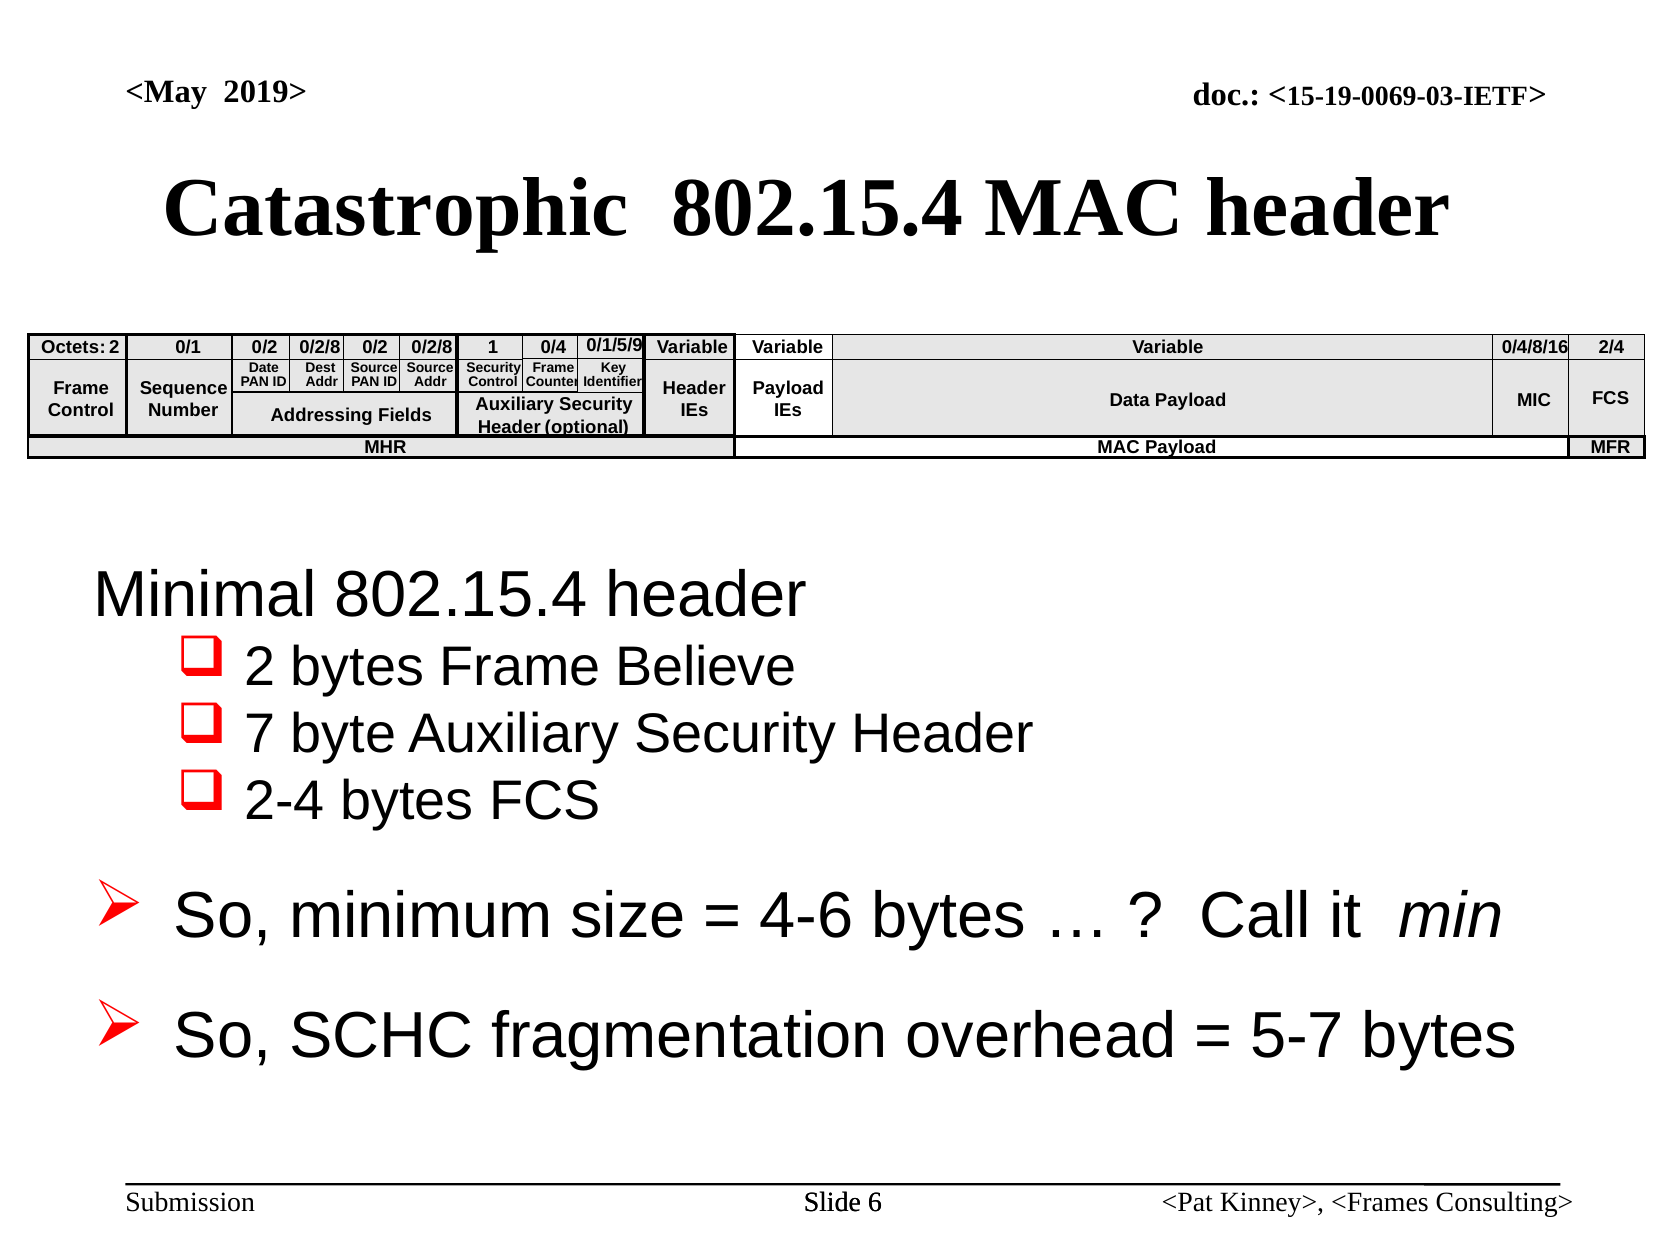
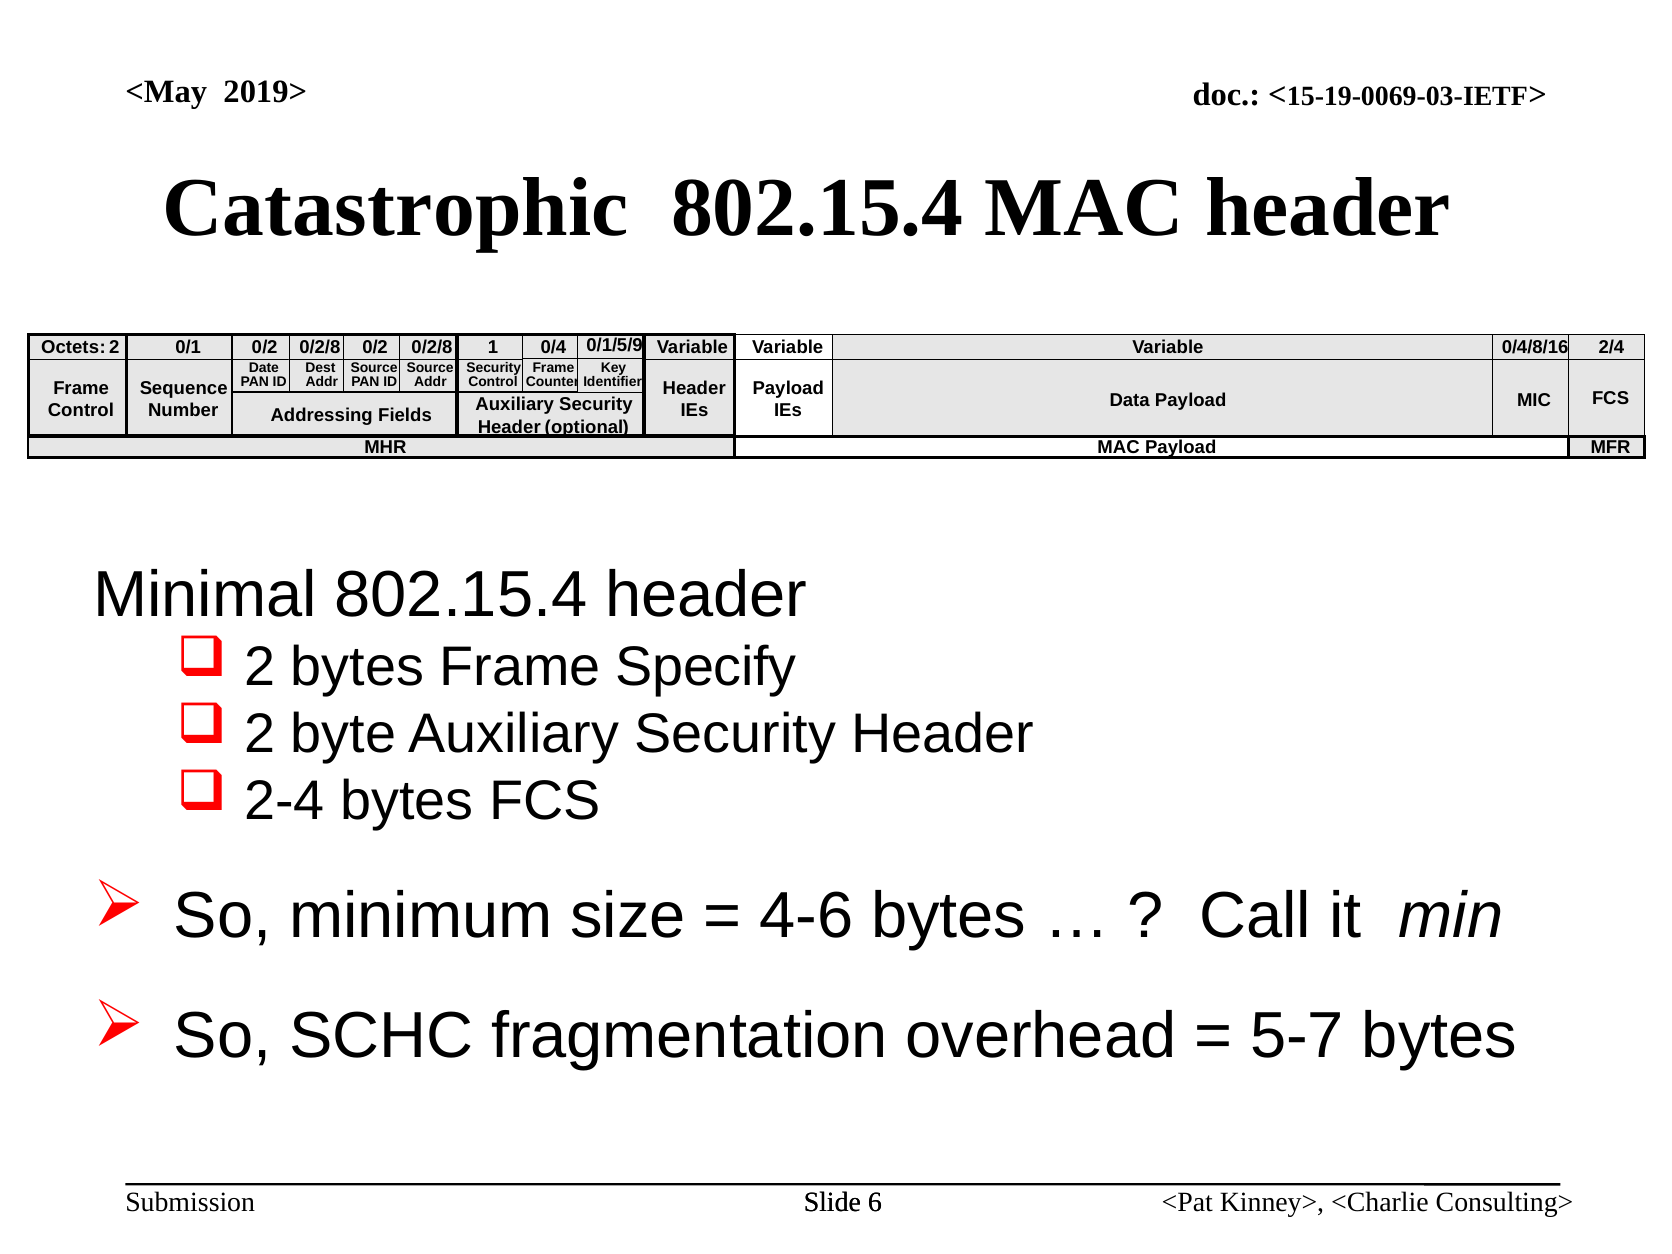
Believe: Believe -> Specify (706, 667)
7: 7 -> 2 (260, 734)
<Frames: <Frames -> <Charlie (1380, 1203)
